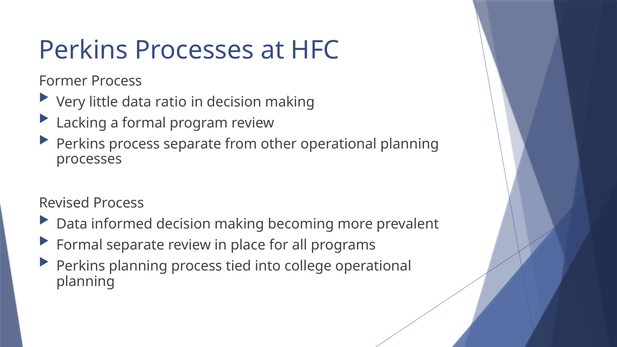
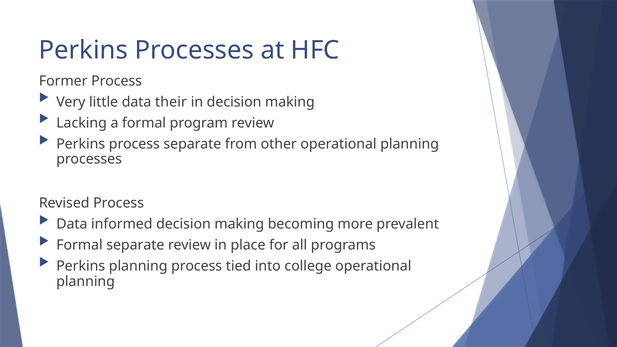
ratio: ratio -> their (171, 102)
